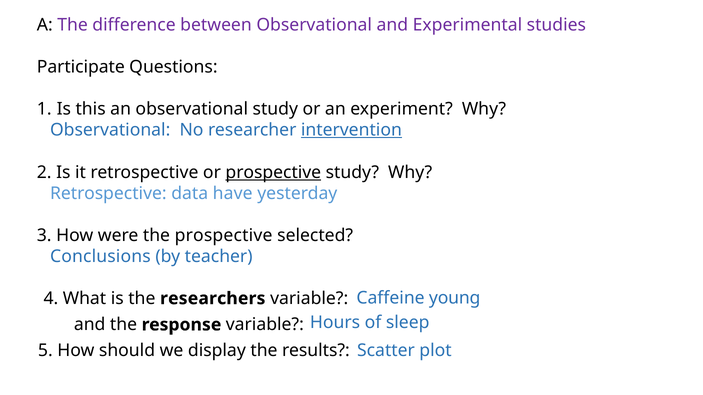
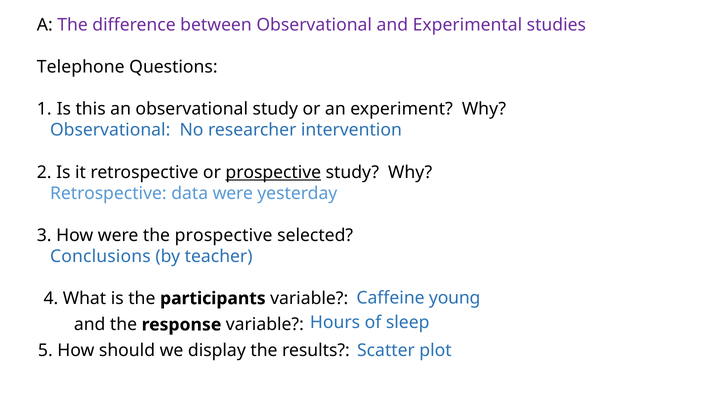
Participate: Participate -> Telephone (81, 67)
intervention underline: present -> none (351, 130)
data have: have -> were (233, 194)
researchers: researchers -> participants (213, 299)
